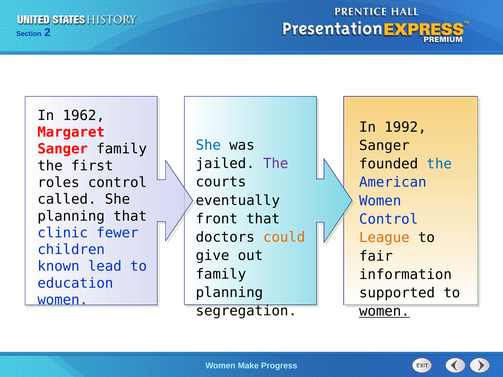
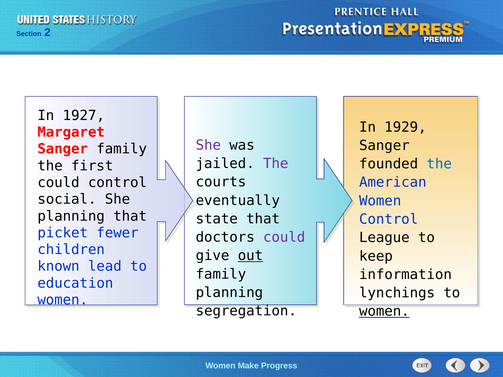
1962: 1962 -> 1927 (84, 116)
1992: 1992 -> 1929 (405, 127)
She colour: blue -> purple (208, 145)
roles: roles -> could (58, 183)
called: called -> social (67, 199)
front: front -> state (217, 219)
clinic: clinic -> picket (63, 233)
could colour: orange -> purple (284, 237)
League colour: orange -> black (384, 238)
out underline: none -> present (250, 256)
fair: fair -> keep (376, 256)
supported: supported -> lynchings (397, 293)
